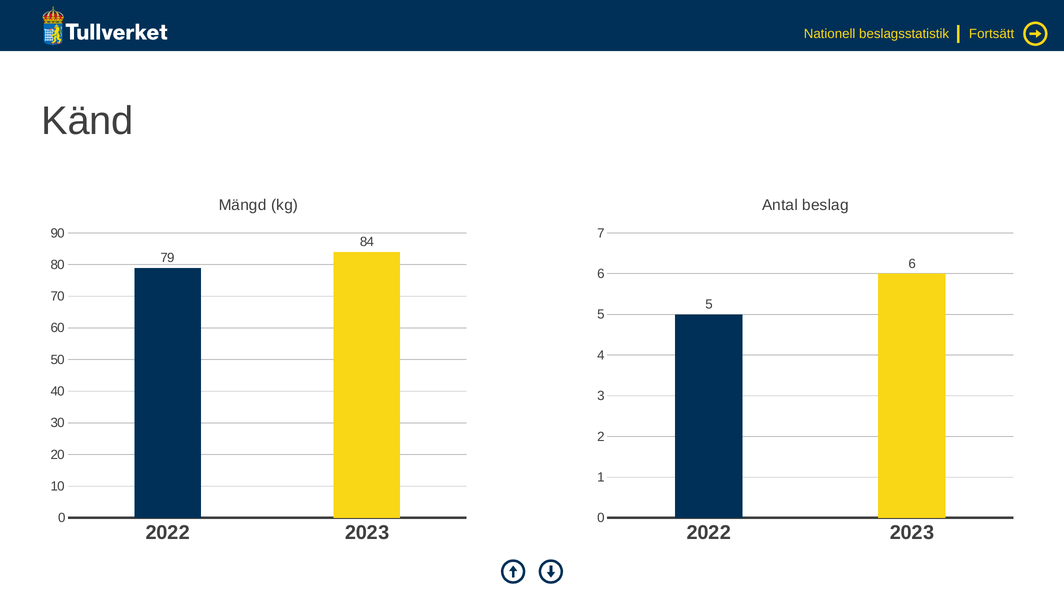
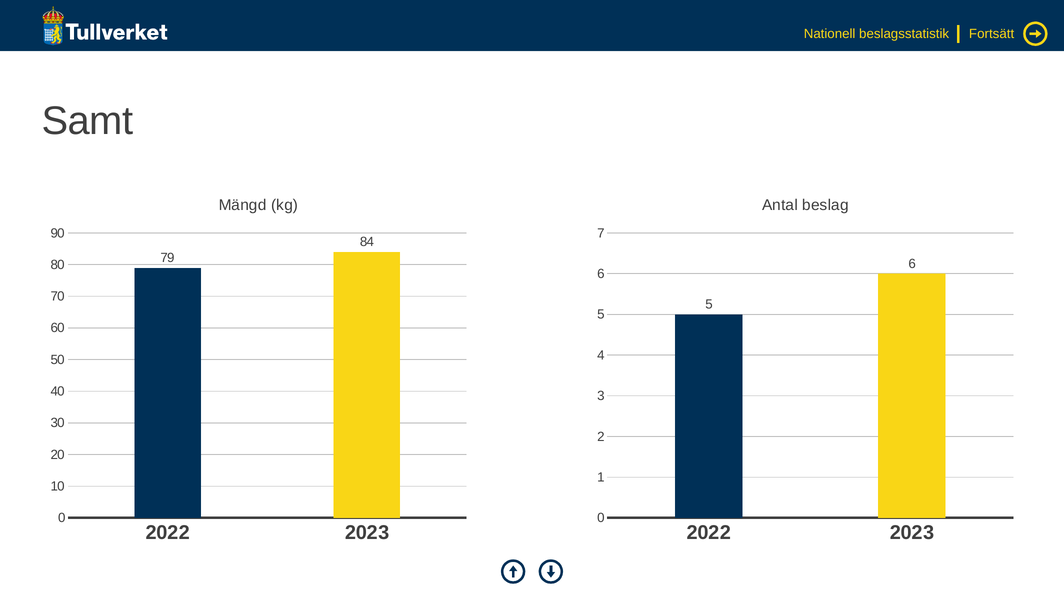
Känd: Känd -> Samt (87, 121)
